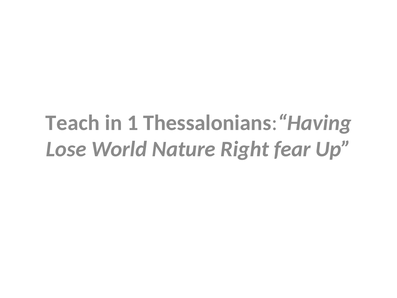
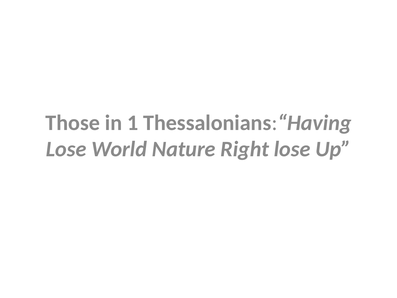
Teach: Teach -> Those (73, 123)
Right fear: fear -> lose (292, 149)
